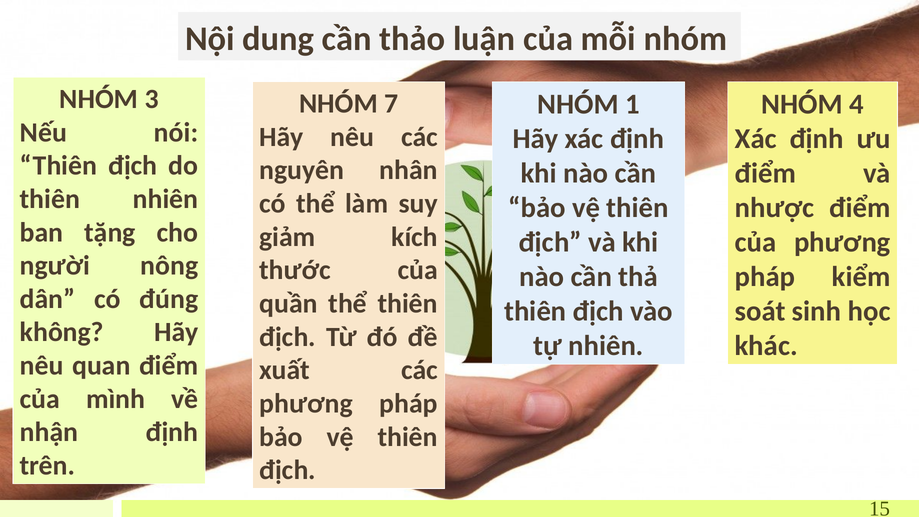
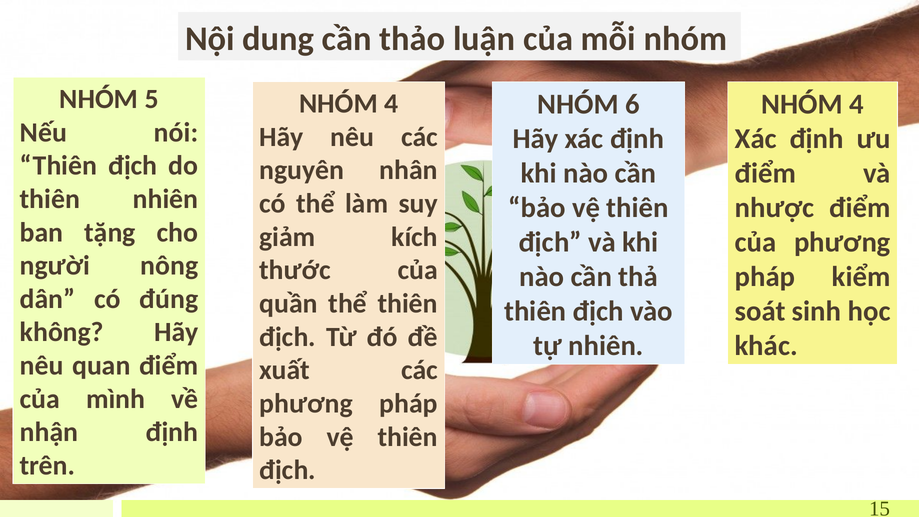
3: 3 -> 5 (152, 99)
7: 7 -> 4 (391, 104)
1: 1 -> 6 (632, 104)
